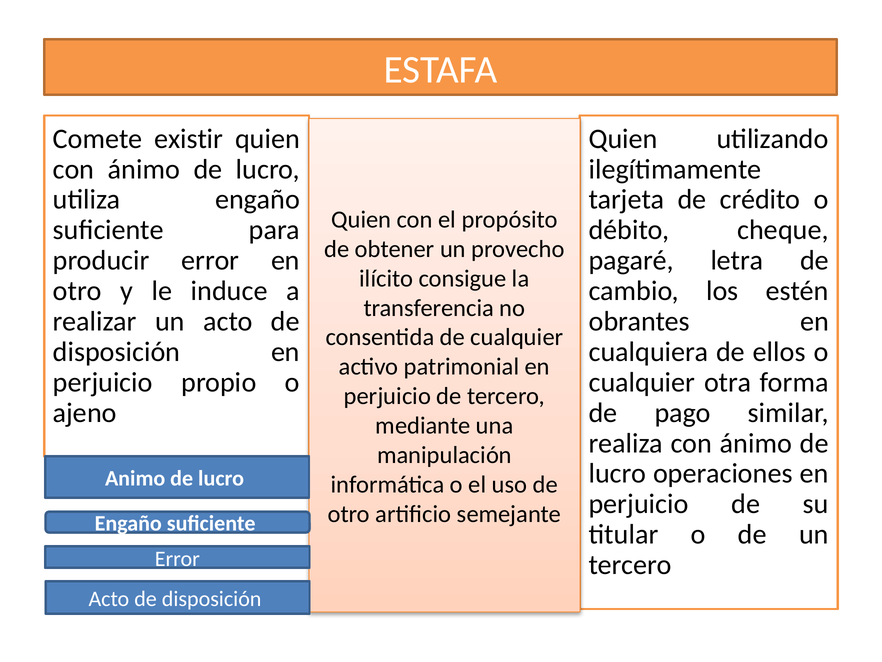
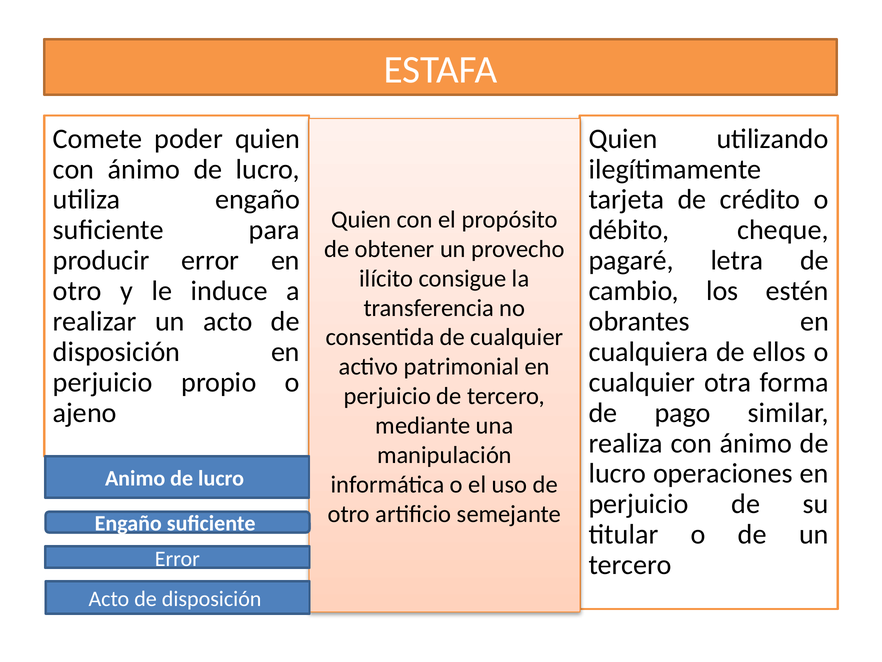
existir: existir -> poder (189, 139)
